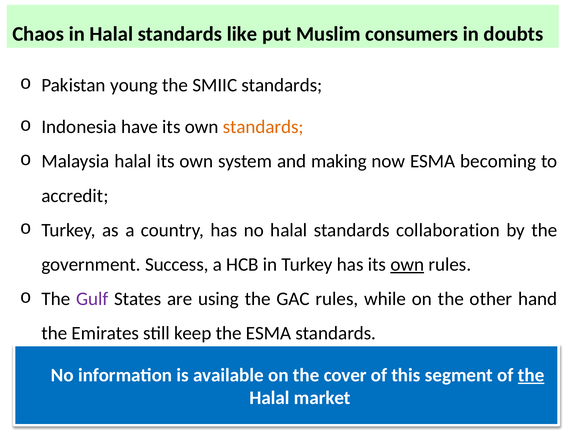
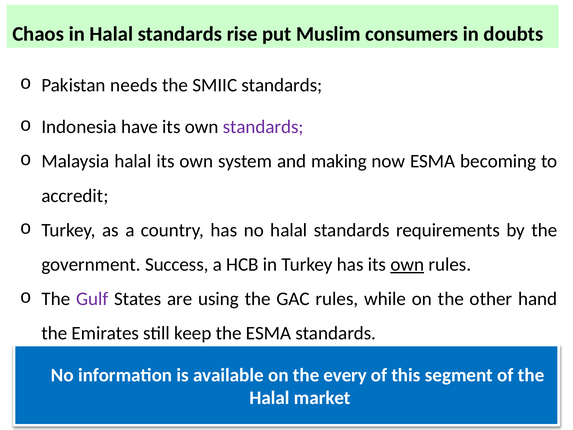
like: like -> rise (242, 34)
young: young -> needs (134, 85)
standards colour: orange -> purple (263, 127)
collaboration: collaboration -> requirements (448, 230)
cover: cover -> every (345, 375)
the underline: present -> none (531, 375)
